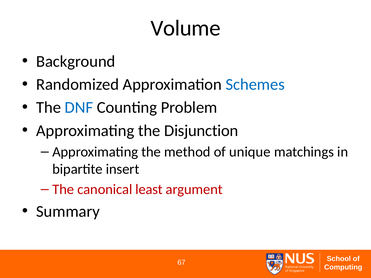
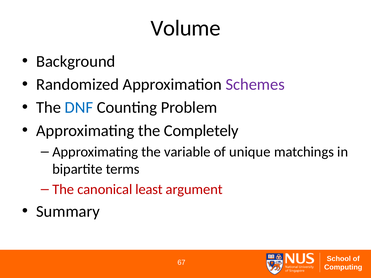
Schemes colour: blue -> purple (255, 85)
Disjunction: Disjunction -> Completely (201, 131)
method: method -> variable (187, 152)
insert: insert -> terms (123, 169)
